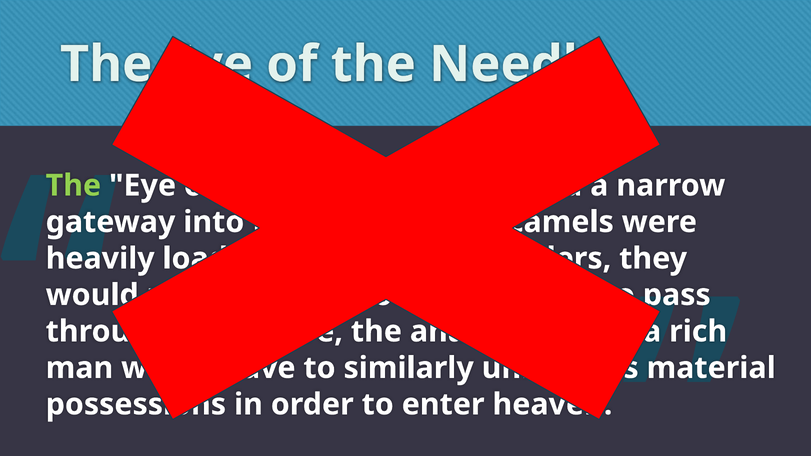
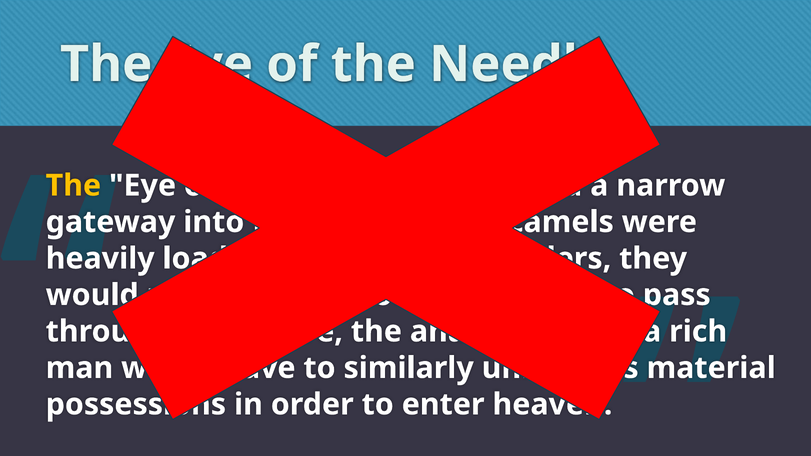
The colour: light green -> yellow (73, 186)
